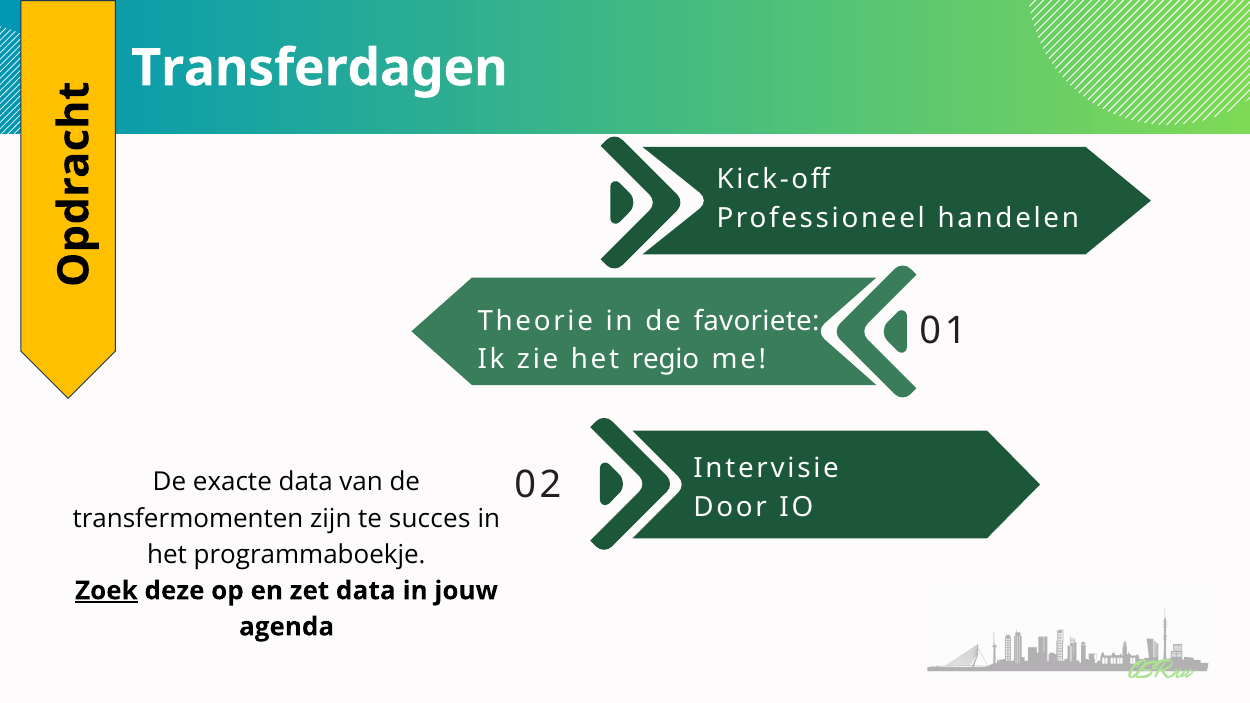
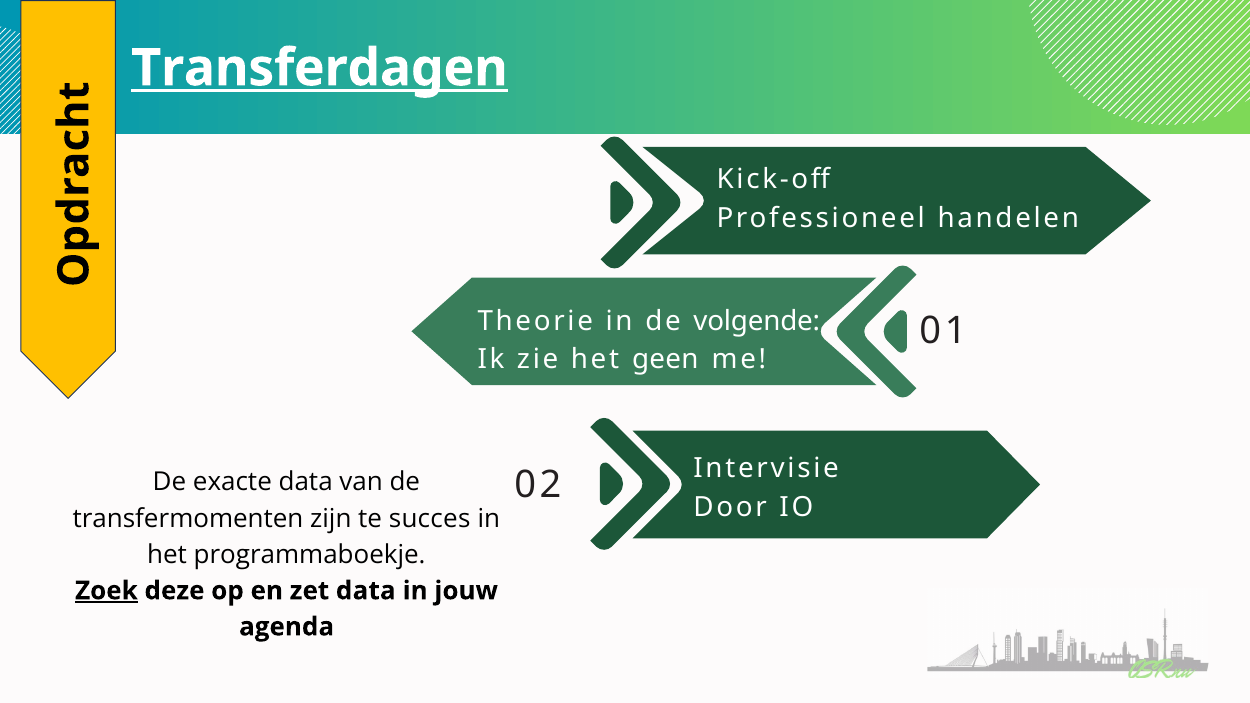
Transferdagen underline: none -> present (320, 68)
favoriete: favoriete -> volgende (757, 321)
regio: regio -> geen (665, 360)
